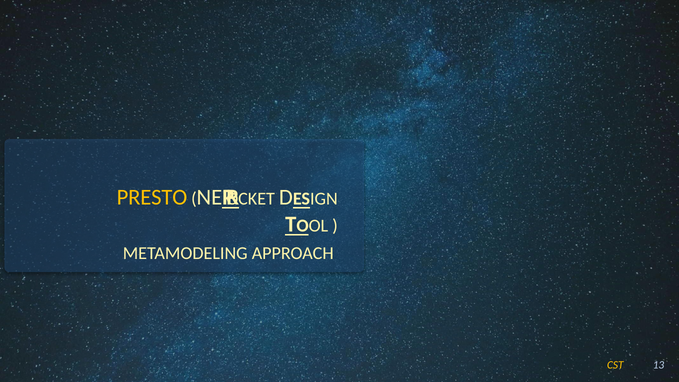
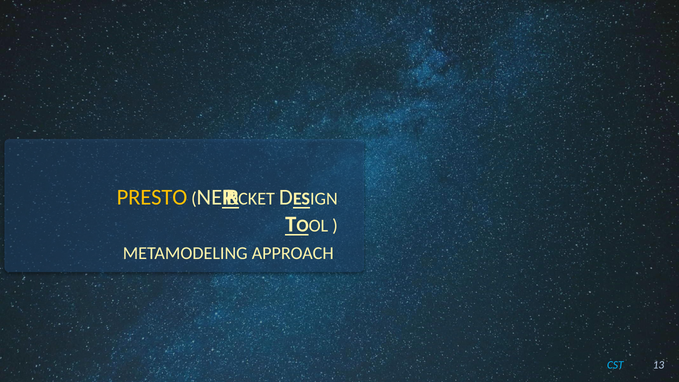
CST colour: yellow -> light blue (615, 365)
